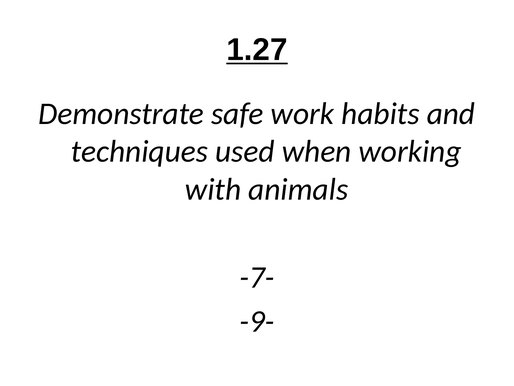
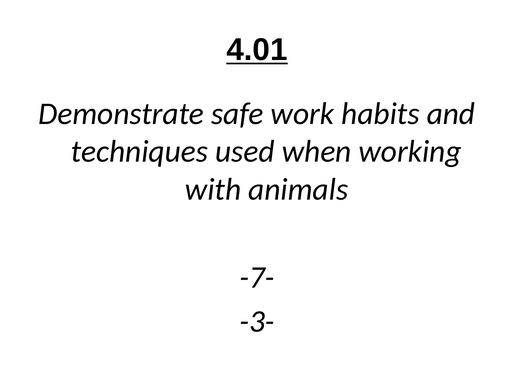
1.27: 1.27 -> 4.01 (257, 50)
-9-: -9- -> -3- (257, 321)
